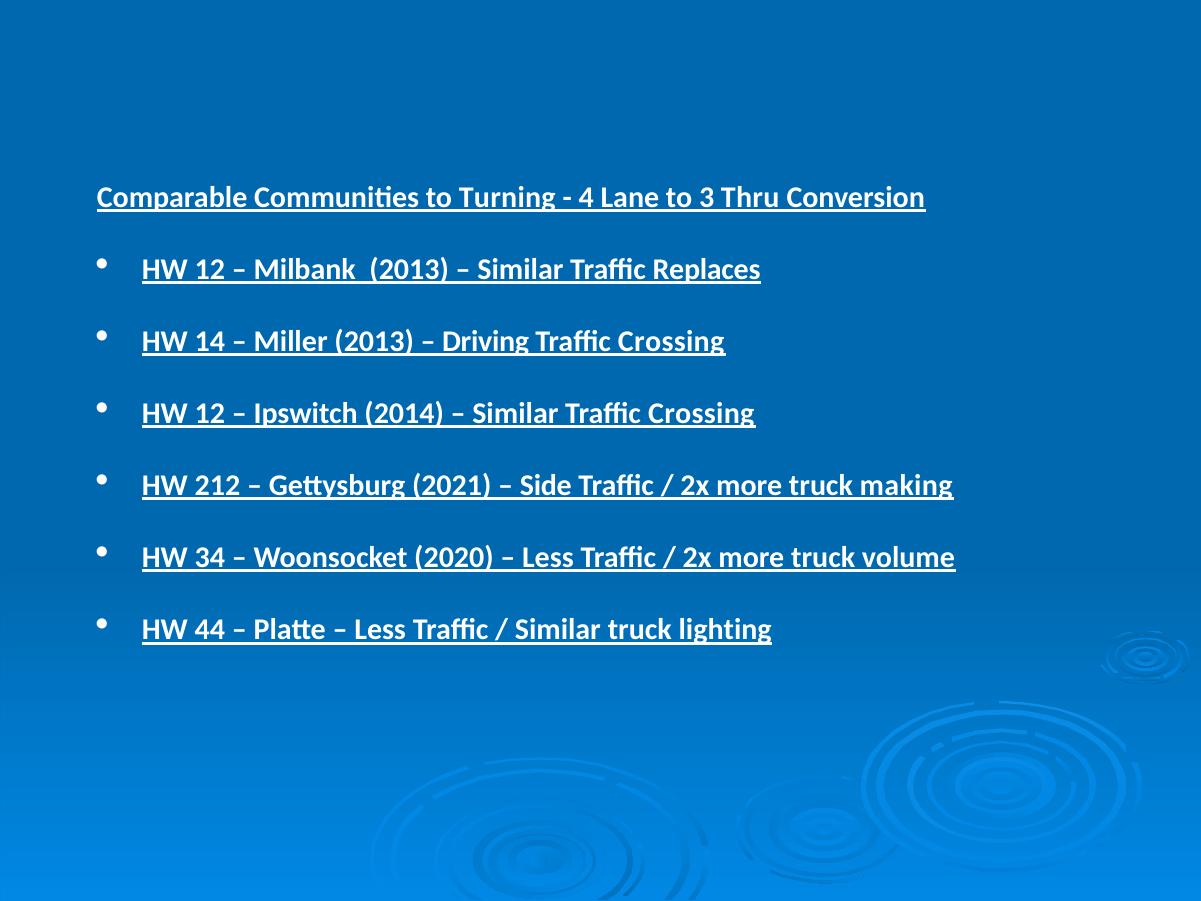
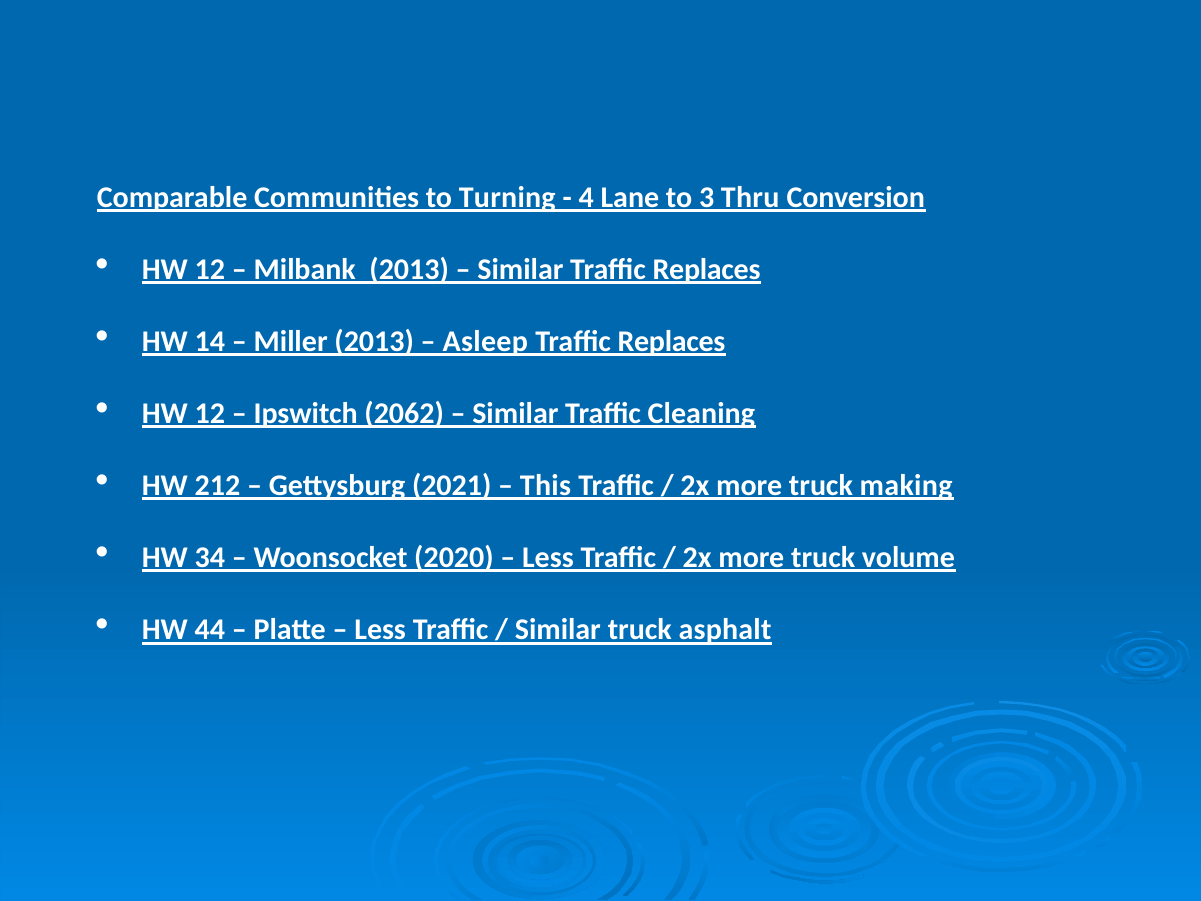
Driving: Driving -> Asleep (485, 342)
Crossing: Crossing -> Replaces (671, 342)
2014: 2014 -> 2062 (404, 414)
Similar Traffic Crossing: Crossing -> Cleaning (701, 414)
Side: Side -> This (546, 486)
lighting: lighting -> asphalt (725, 630)
